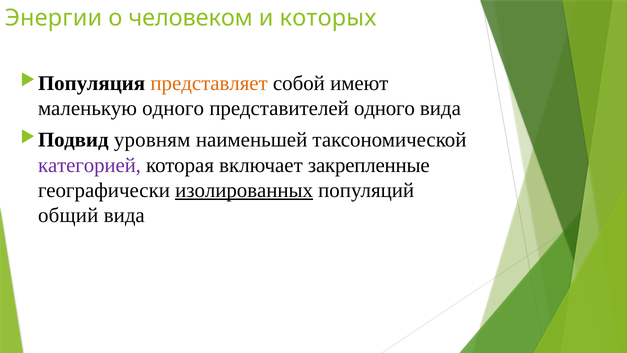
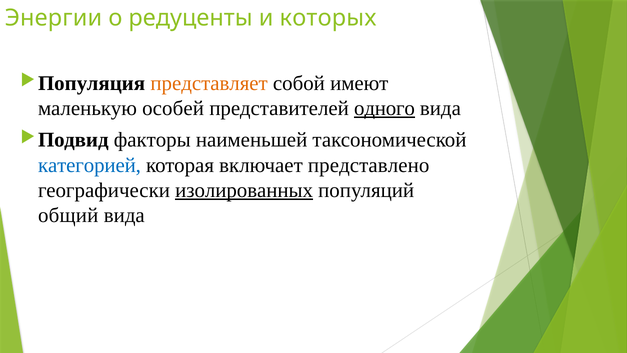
человеком: человеком -> редуценты (191, 18)
маленькую одного: одного -> особей (173, 108)
одного underline: none -> present (385, 108)
уровням: уровням -> факторы (152, 140)
категорией colour: purple -> blue (89, 165)
закрепленные: закрепленные -> представлено (369, 165)
